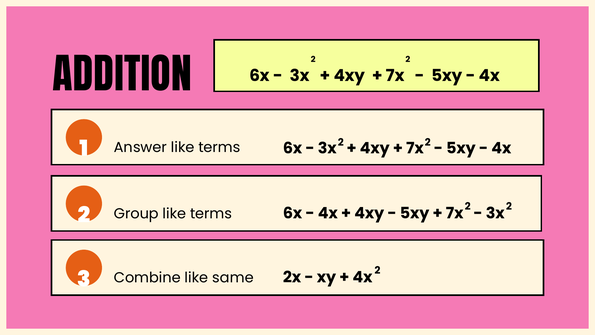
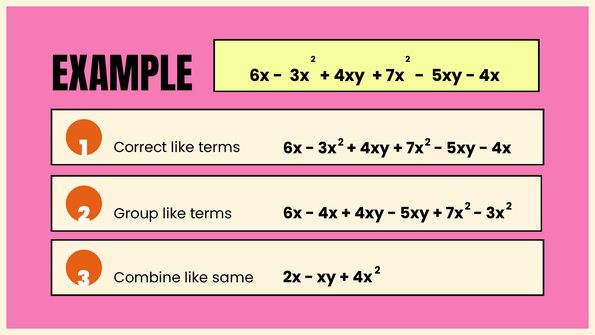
ADDITION: ADDITION -> EXAMPLE (122, 77)
Answer: Answer -> Correct (141, 147)
